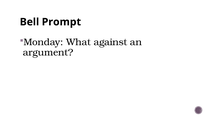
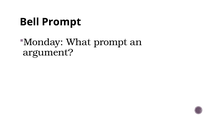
What against: against -> prompt (110, 42)
